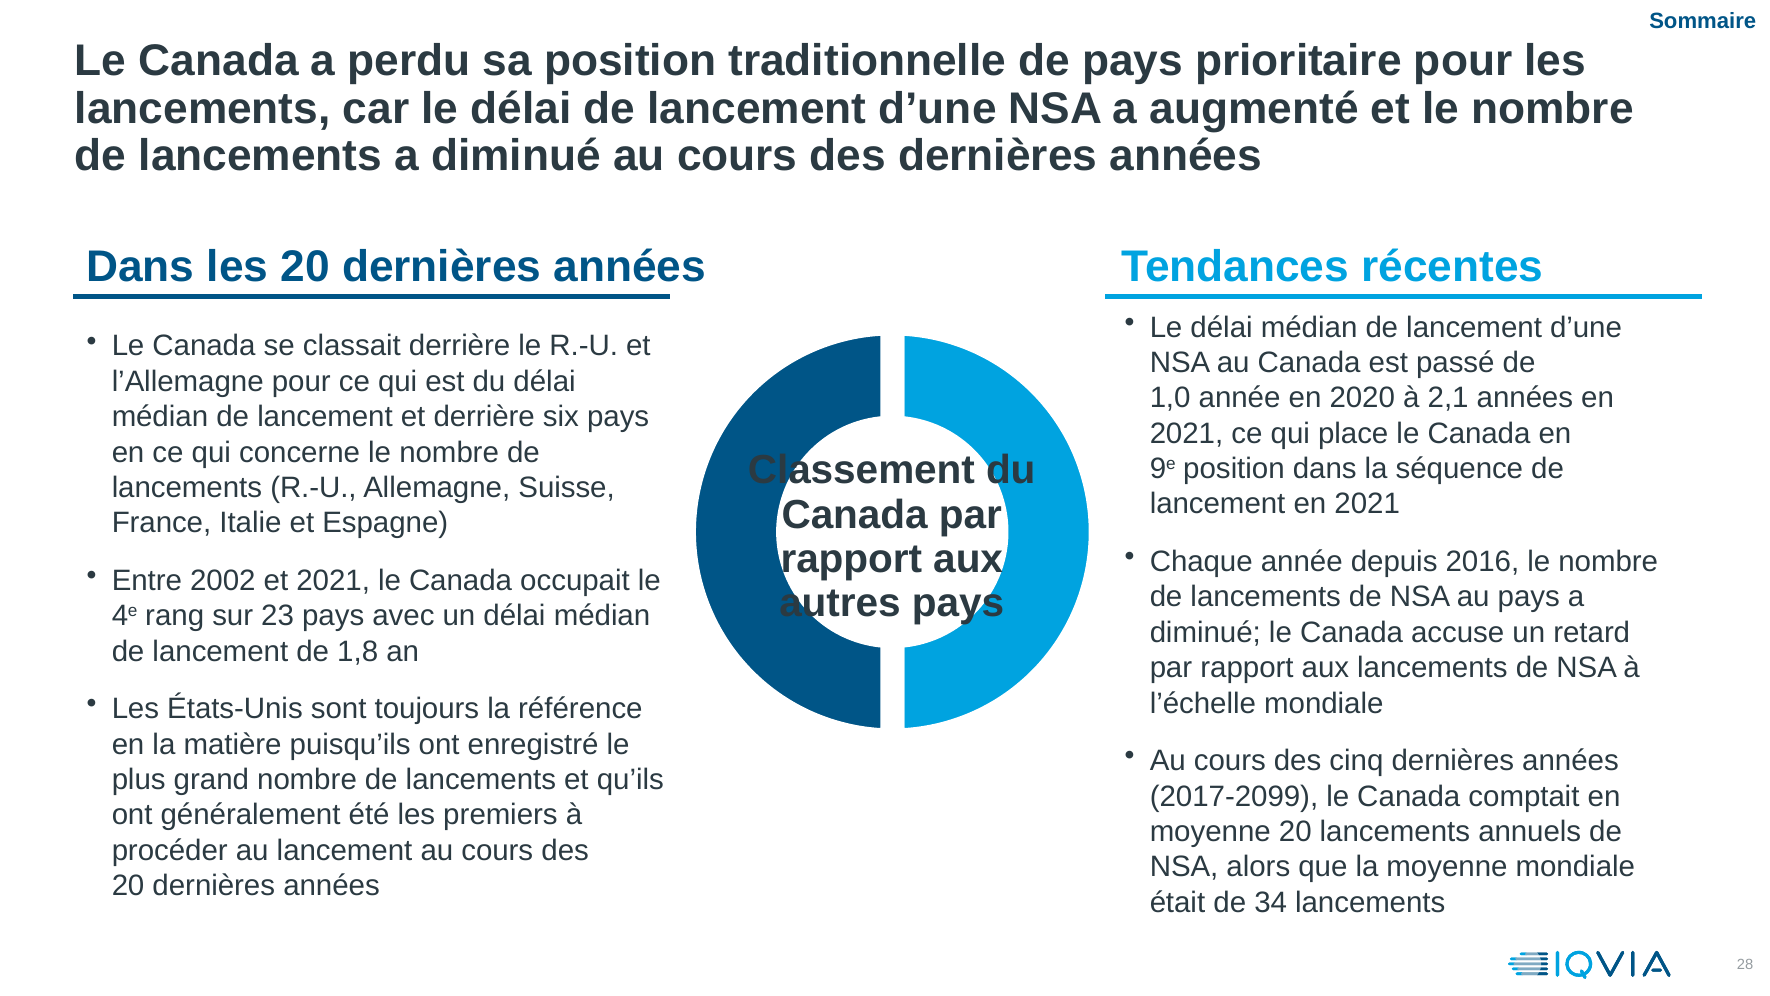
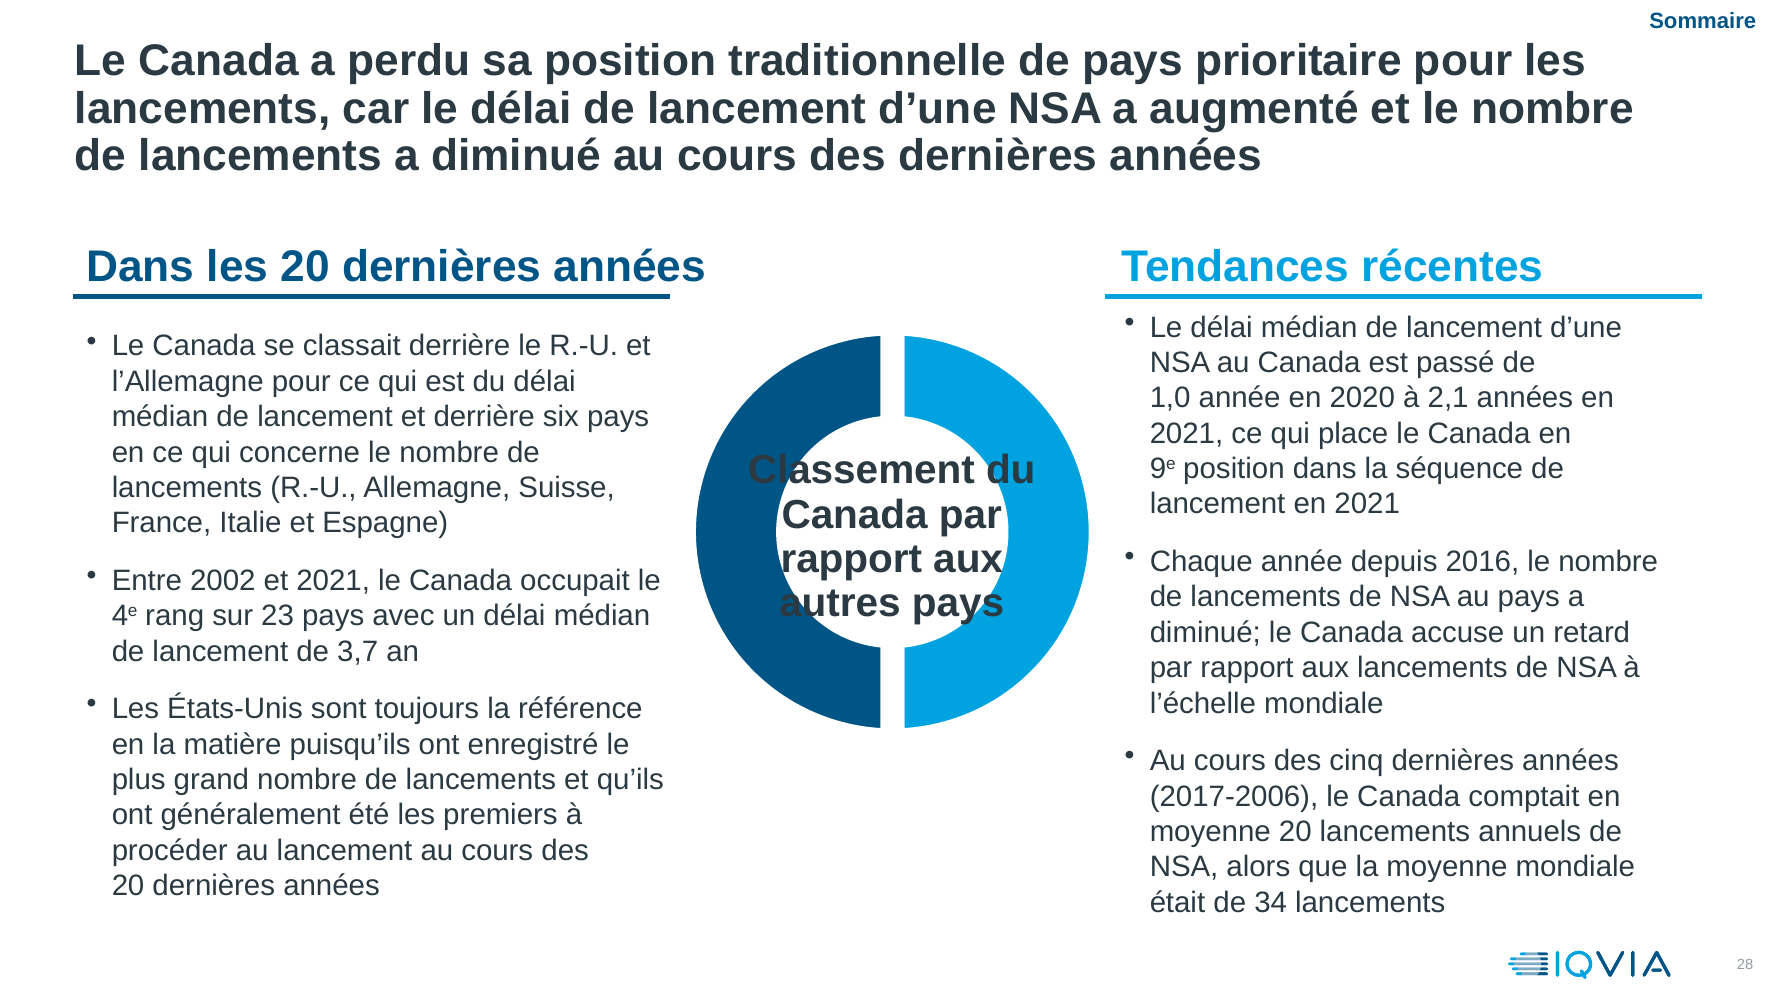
1,8: 1,8 -> 3,7 (358, 651)
2017-2099: 2017-2099 -> 2017-2006 (1234, 796)
